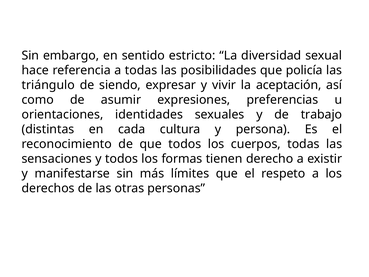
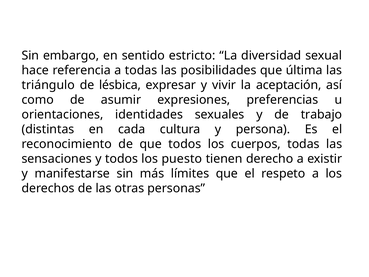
policía: policía -> última (304, 70)
siendo: siendo -> lésbica (120, 85)
formas: formas -> puesto (182, 159)
